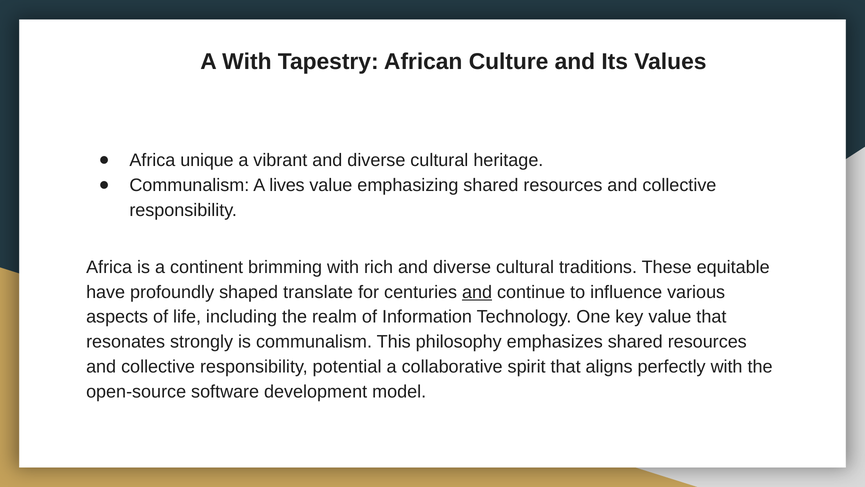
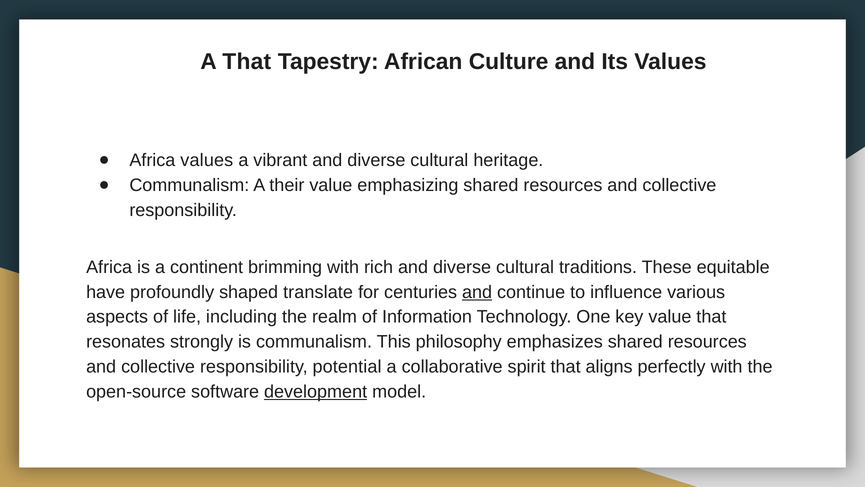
A With: With -> That (247, 62)
Africa unique: unique -> values (207, 160)
lives: lives -> their (287, 185)
development underline: none -> present (316, 391)
